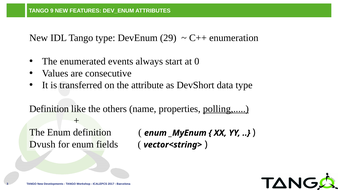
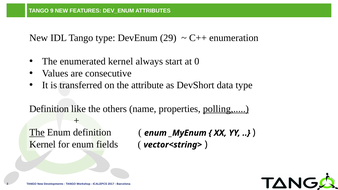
enumerated events: events -> kernel (121, 62)
The underline: none -> present (37, 133)
Dvush: Dvush -> Kernel (43, 144)
